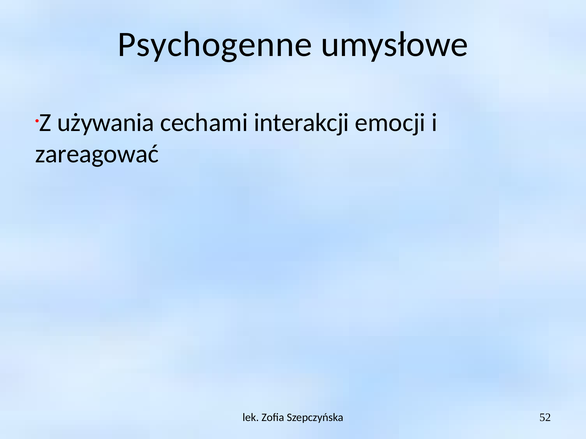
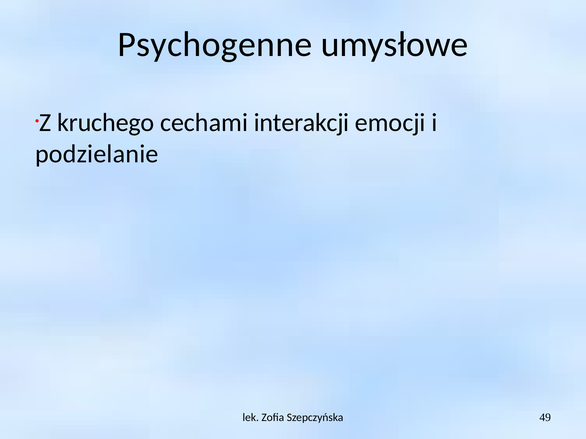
używania: używania -> kruchego (106, 123)
zareagować: zareagować -> podzielanie (97, 154)
52: 52 -> 49 (545, 418)
